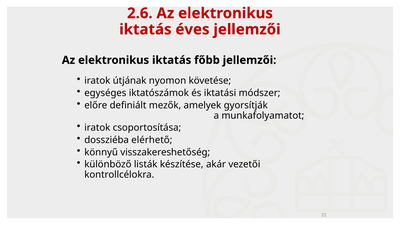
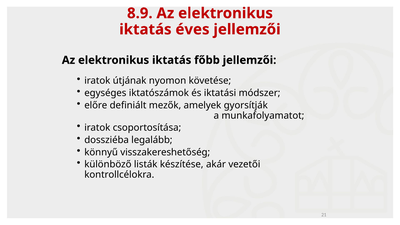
2.6: 2.6 -> 8.9 (140, 13)
elérhető: elérhető -> legalább (152, 140)
